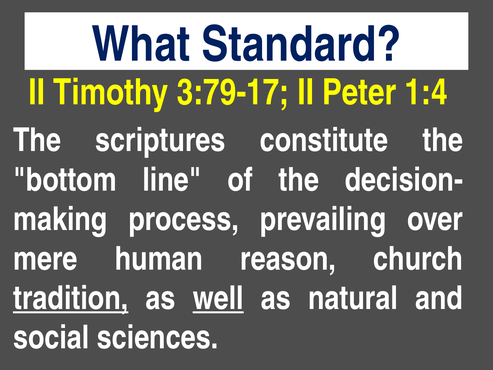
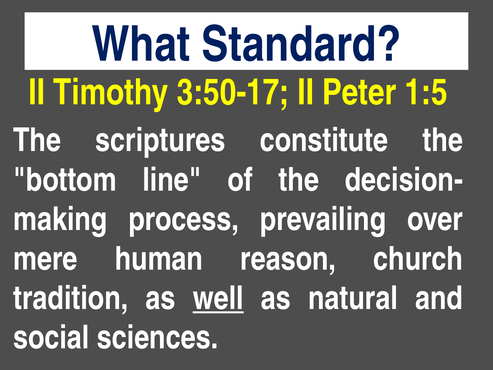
3:79-17: 3:79-17 -> 3:50-17 (233, 93)
1:4: 1:4 -> 1:5 (426, 93)
tradition underline: present -> none (71, 298)
